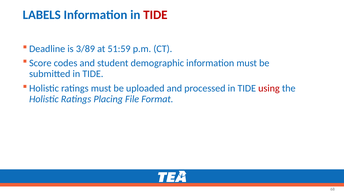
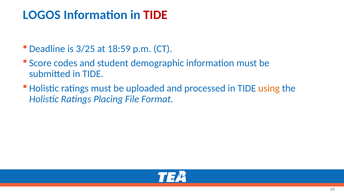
LABELS: LABELS -> LOGOS (42, 15)
3/89: 3/89 -> 3/25 (85, 49)
51:59: 51:59 -> 18:59 (119, 49)
using colour: red -> orange (269, 89)
